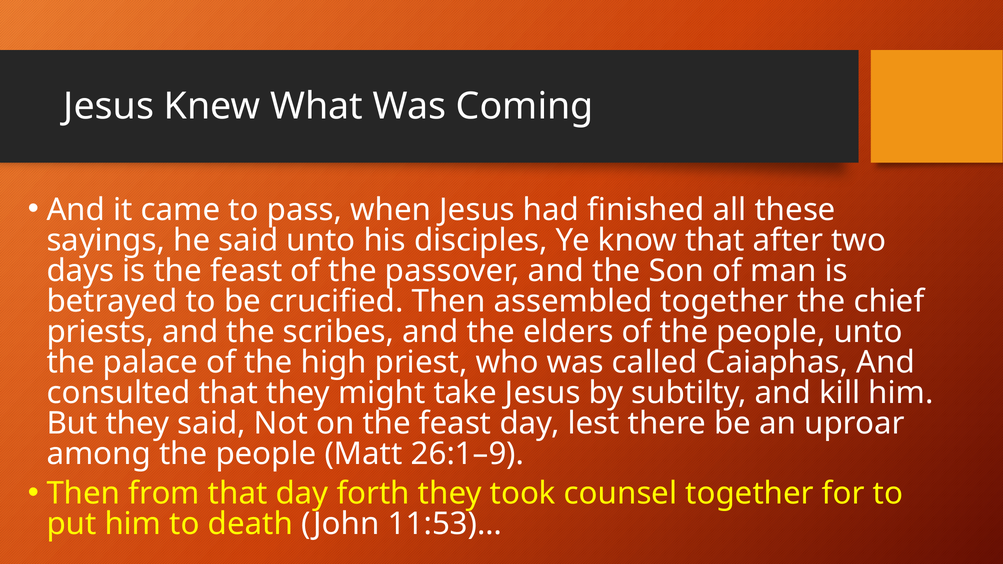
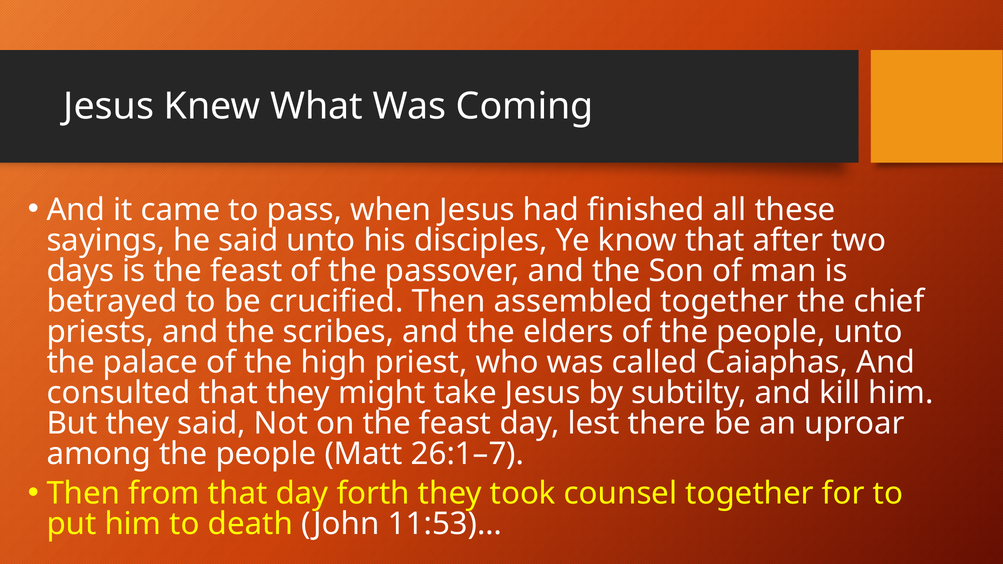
26:1–9: 26:1–9 -> 26:1–7 (467, 454)
